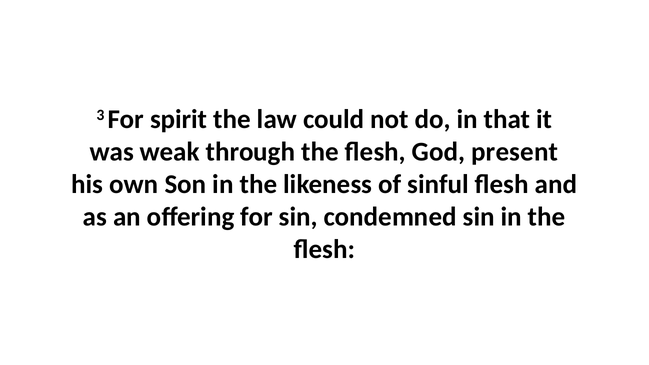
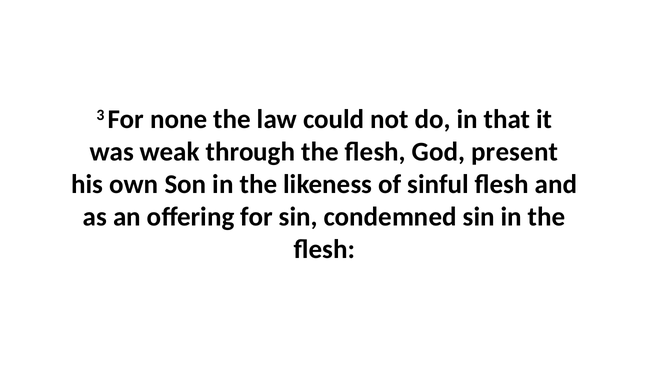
spirit: spirit -> none (179, 119)
